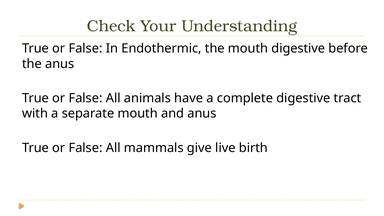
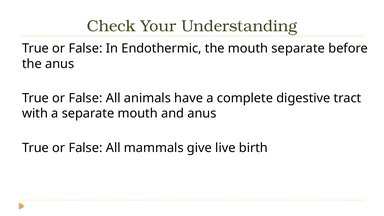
mouth digestive: digestive -> separate (298, 48)
